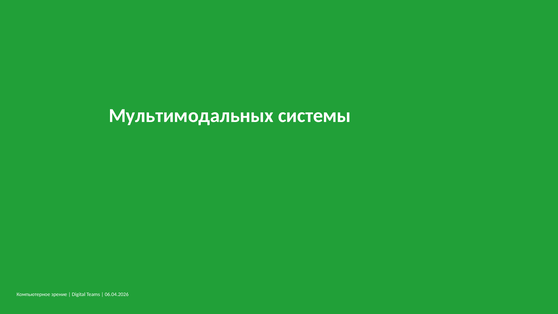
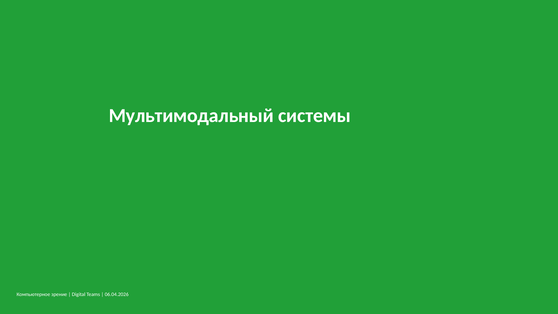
Мультимодальных: Мультимодальных -> Мультимодальный (191, 116)
